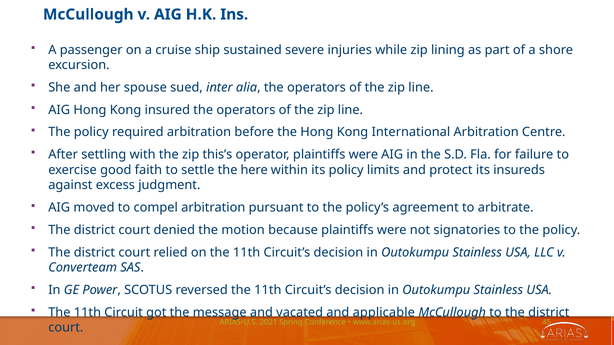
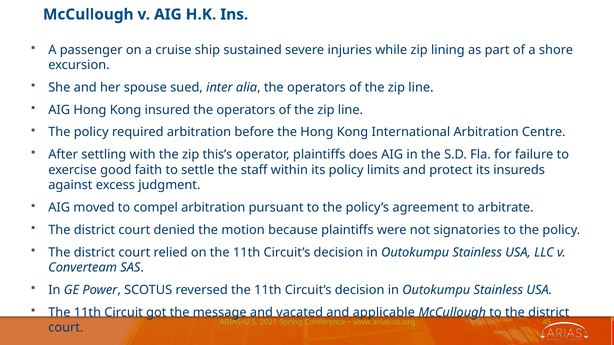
operator plaintiffs were: were -> does (363, 155)
here: here -> staff (254, 170)
